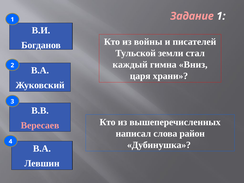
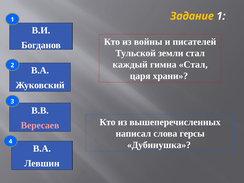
Задание colour: pink -> yellow (192, 16)
гимна Вниз: Вниз -> Стал (193, 65)
район: район -> герсы (192, 133)
